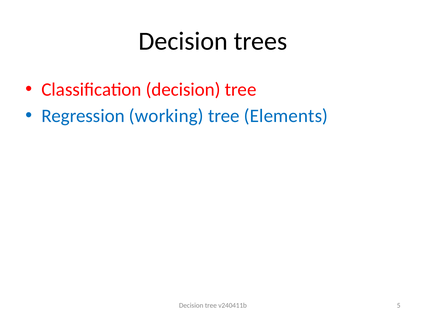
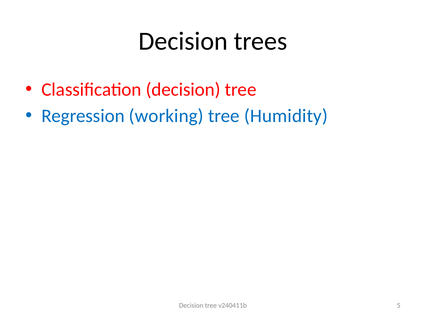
Elements: Elements -> Humidity (286, 116)
